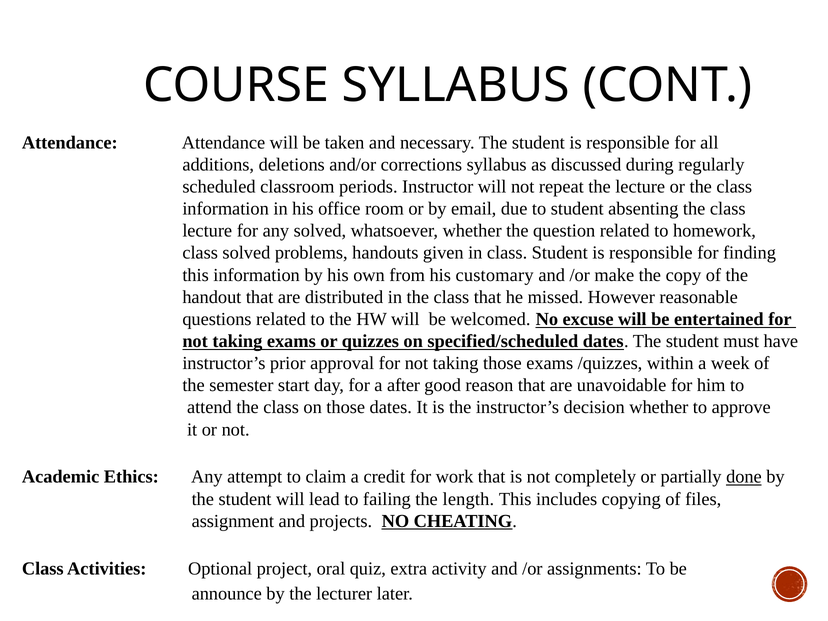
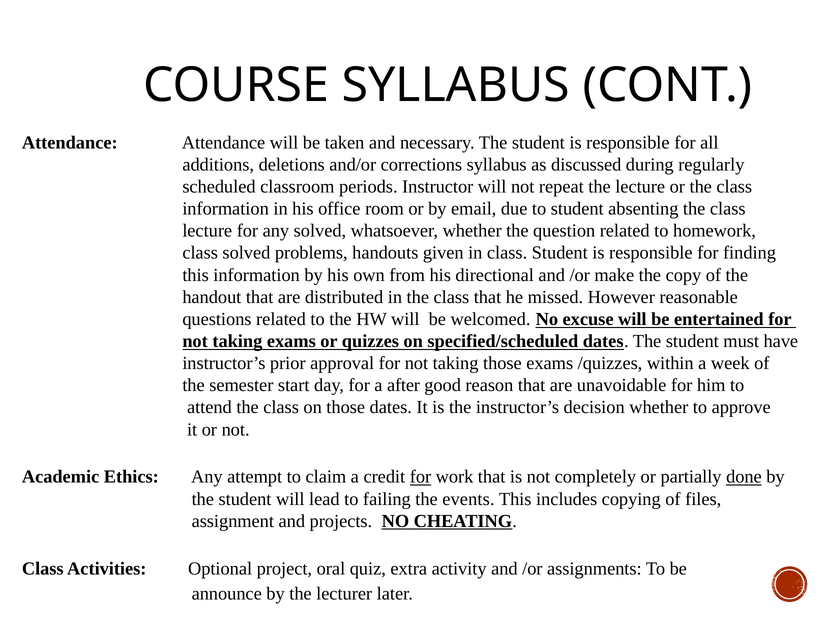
customary: customary -> directional (495, 275)
for underline: none -> present (420, 477)
length: length -> events (468, 499)
